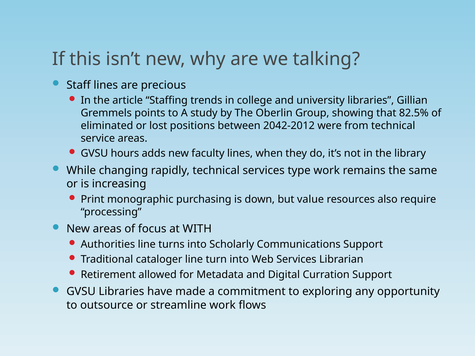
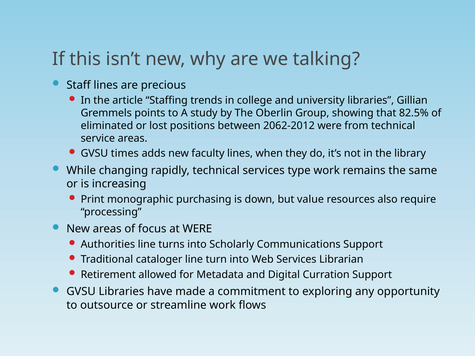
2042-2012: 2042-2012 -> 2062-2012 (289, 126)
hours: hours -> times (125, 154)
at WITH: WITH -> WERE (197, 229)
